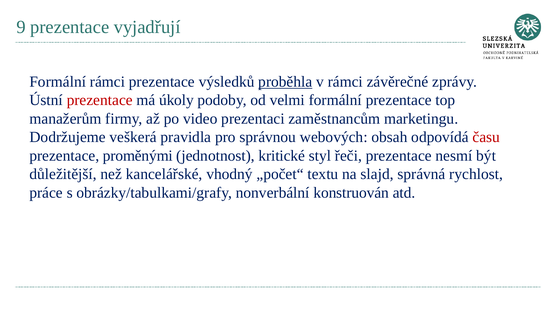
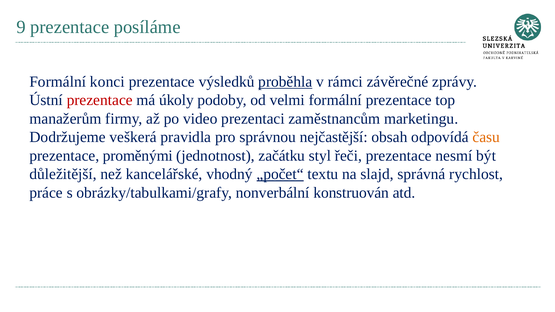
vyjadřují: vyjadřují -> posíláme (147, 27)
Formální rámci: rámci -> konci (107, 82)
webových: webových -> nejčastější (334, 137)
času colour: red -> orange (486, 137)
kritické: kritické -> začátku (282, 156)
„počet“ underline: none -> present (280, 174)
